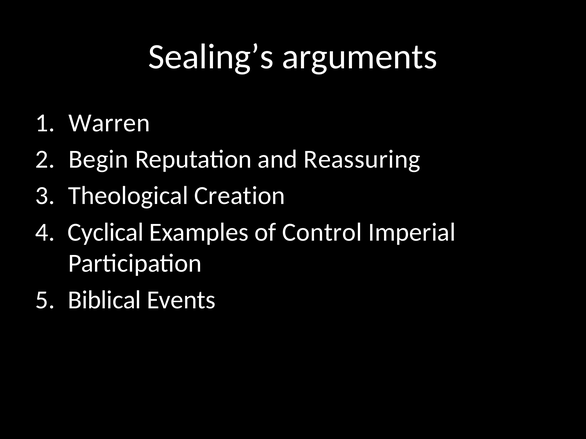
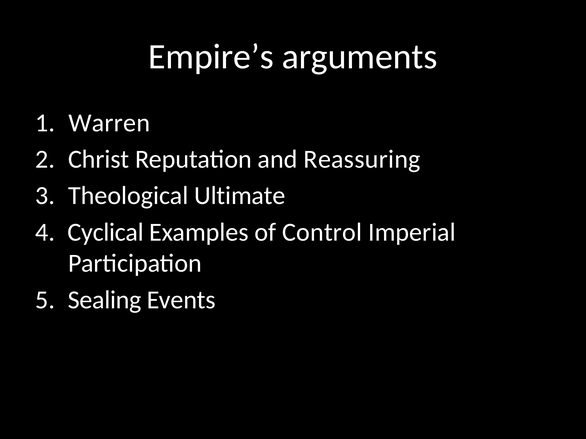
Sealing’s: Sealing’s -> Empire’s (211, 57)
Begin: Begin -> Christ (99, 159)
Creation: Creation -> Ultimate (240, 196)
Biblical: Biblical -> Sealing (105, 300)
